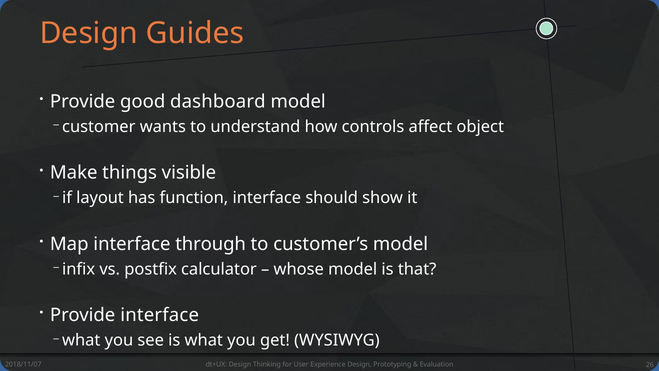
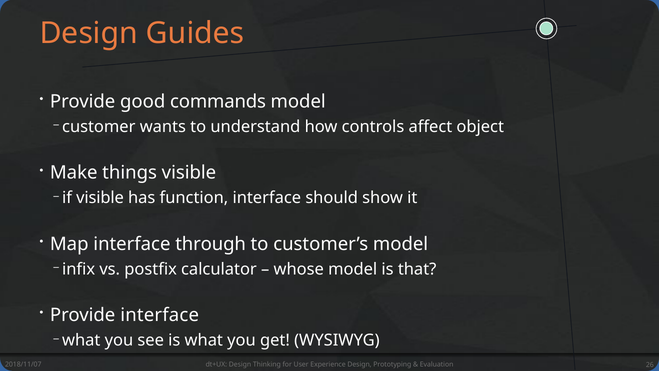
dashboard: dashboard -> commands (218, 101)
if layout: layout -> visible (100, 198)
